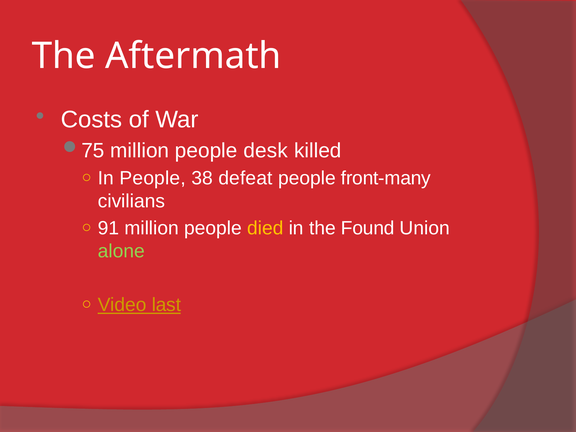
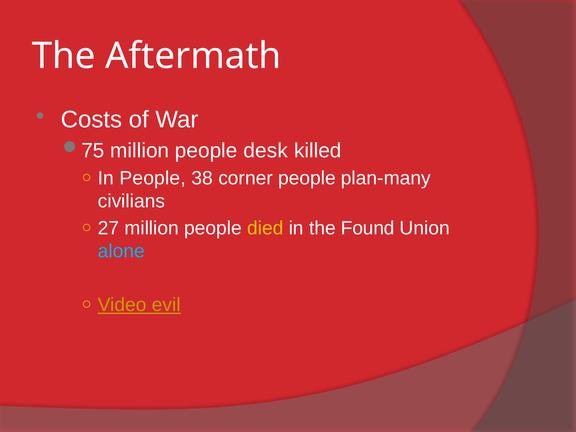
defeat: defeat -> corner (246, 178)
front-many: front-many -> plan-many (386, 178)
91: 91 -> 27 (109, 228)
alone colour: light green -> light blue (121, 251)
last: last -> evil (166, 305)
